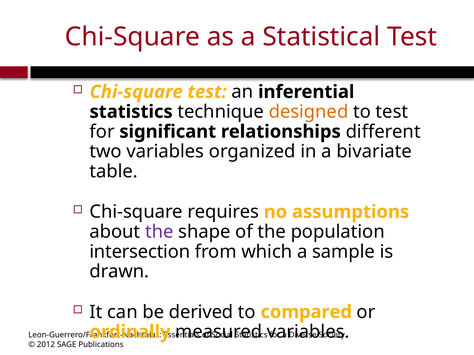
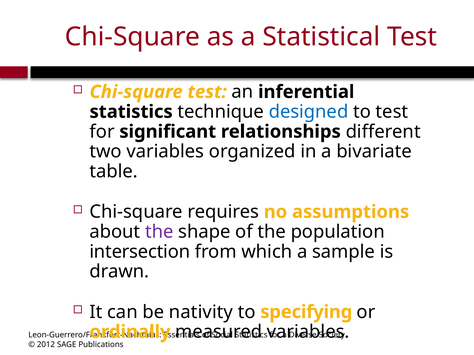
designed colour: orange -> blue (309, 112)
derived: derived -> nativity (201, 312)
compared: compared -> specifying (306, 312)
